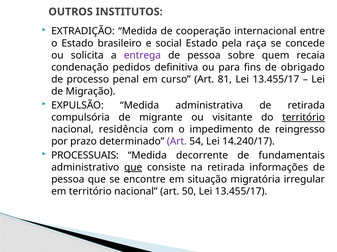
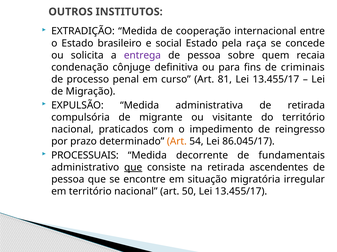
pedidos: pedidos -> cônjuge (132, 67)
obrigado: obrigado -> criminais (303, 67)
território underline: present -> none (304, 118)
residência: residência -> praticados (123, 130)
Art colour: purple -> orange (177, 142)
14.240/17: 14.240/17 -> 86.045/17 (248, 142)
informações: informações -> ascendentes (279, 168)
